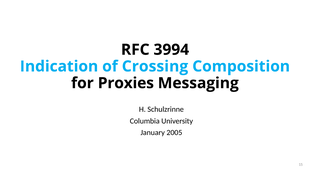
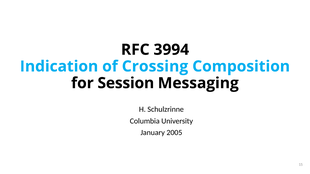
Proxies: Proxies -> Session (126, 83)
